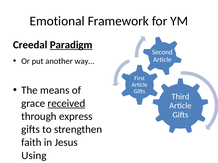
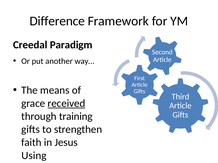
Emotional: Emotional -> Difference (57, 21)
Paradigm underline: present -> none (71, 45)
express: express -> training (76, 117)
